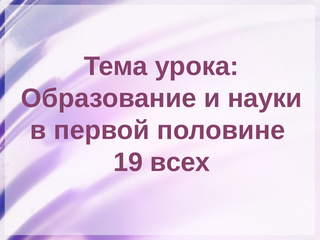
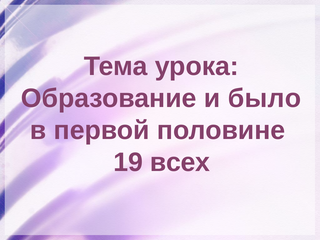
науки: науки -> было (265, 98)
